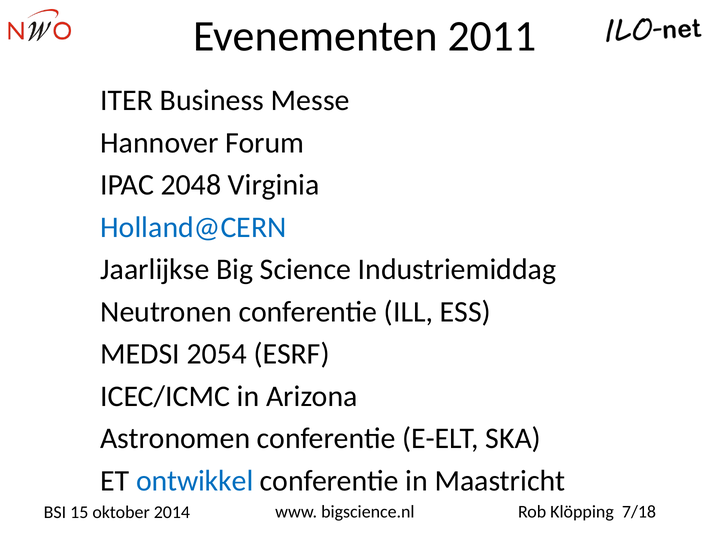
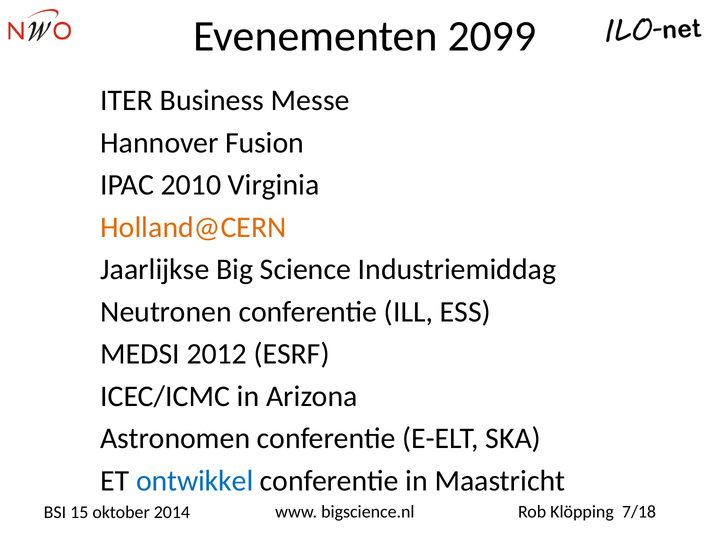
2011: 2011 -> 2099 (492, 36)
Forum: Forum -> Fusion (265, 143)
2048: 2048 -> 2010 (191, 185)
Holland@CERN colour: blue -> orange (193, 227)
2054: 2054 -> 2012 (217, 354)
